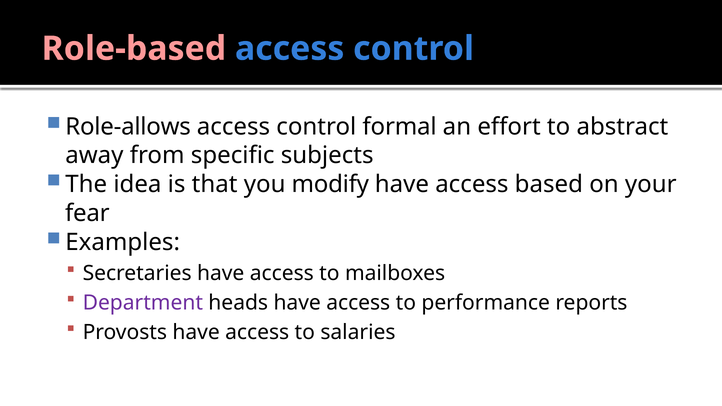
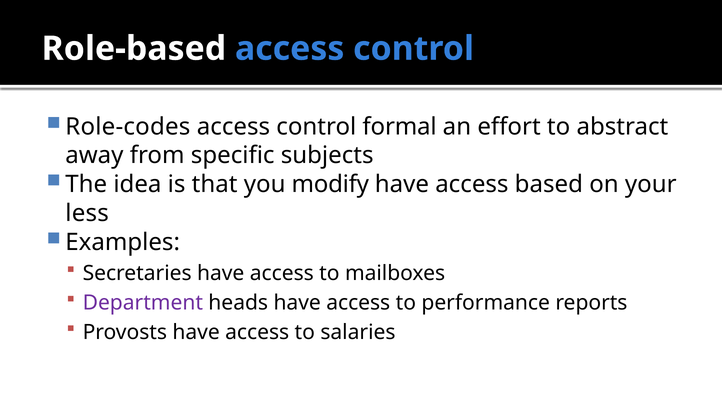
Role-based colour: pink -> white (134, 49)
Role-allows: Role-allows -> Role-codes (128, 127)
fear: fear -> less (87, 213)
